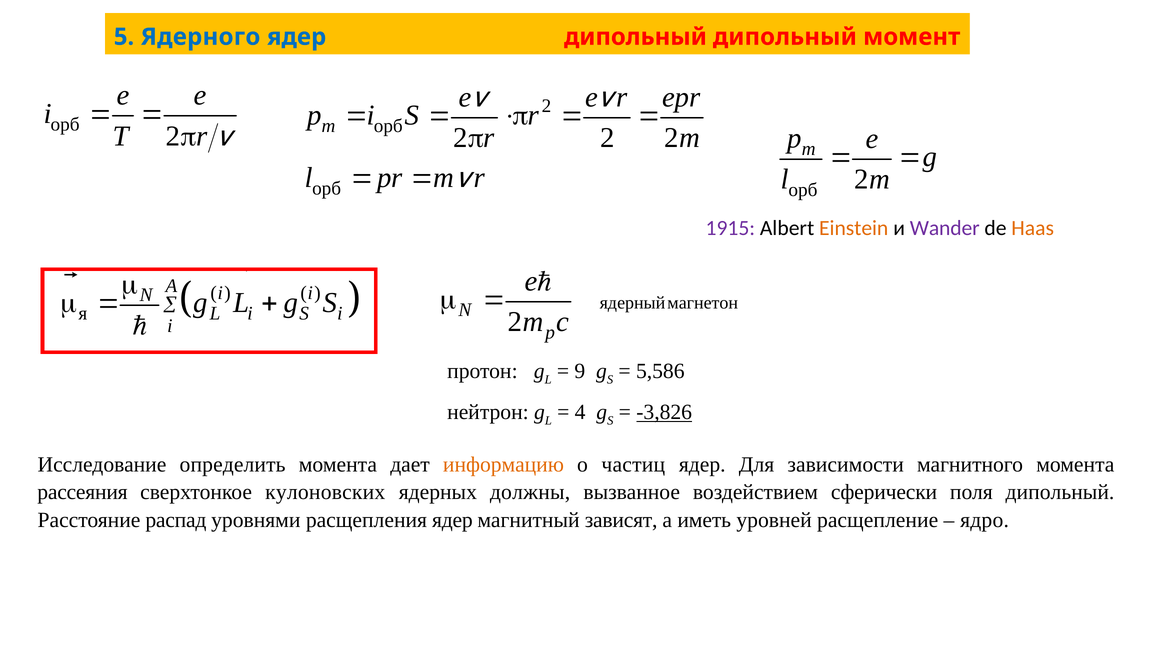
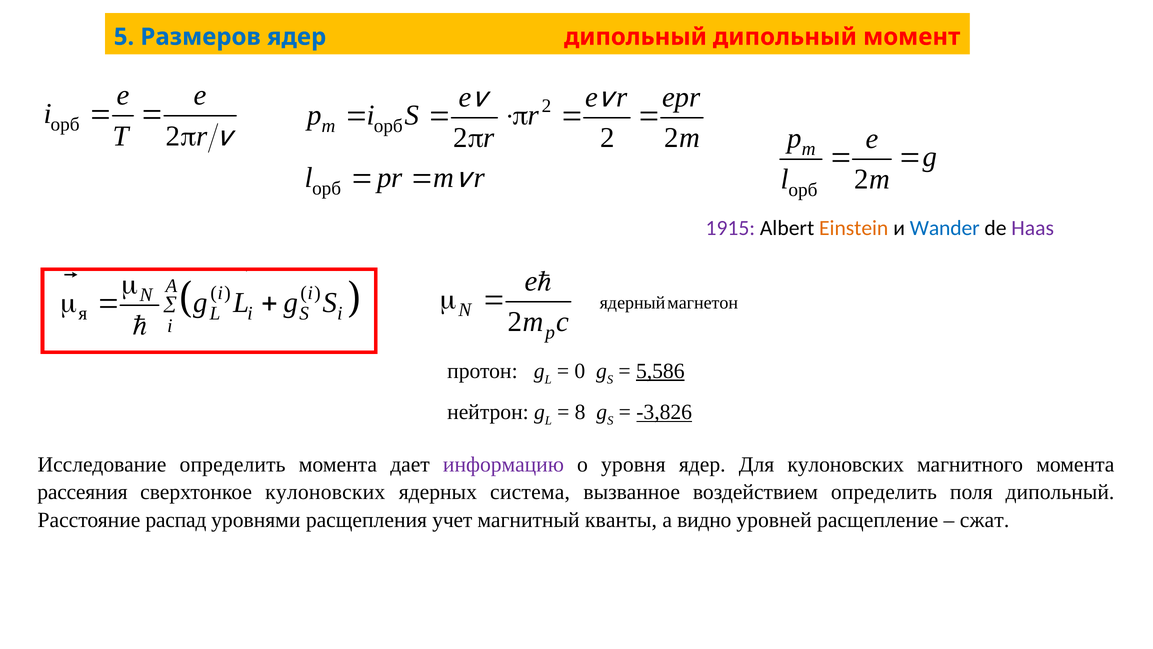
Ядерного: Ядерного -> Размеров (201, 37)
Wander colour: purple -> blue (945, 228)
Haas colour: orange -> purple (1033, 228)
9: 9 -> 0 (580, 371)
5,586 underline: none -> present (660, 371)
4: 4 -> 8 (580, 412)
информацию colour: orange -> purple (503, 464)
частиц: частиц -> уровня (633, 464)
Для зависимости: зависимости -> кулоновских (846, 464)
должны: должны -> система (530, 492)
воздействием сферически: сферически -> определить (884, 492)
расщепления ядер: ядер -> учет (452, 520)
зависят: зависят -> кванты (621, 520)
иметь: иметь -> видно (704, 520)
ядро: ядро -> сжат (985, 520)
